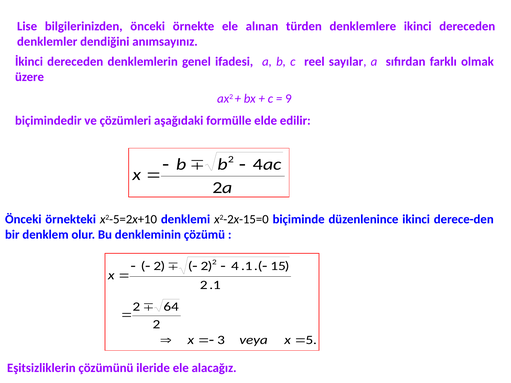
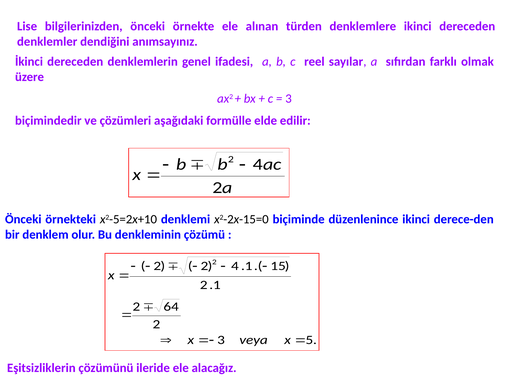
9: 9 -> 3 (289, 99)
